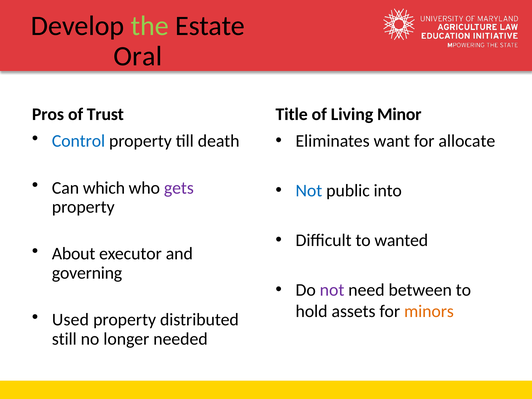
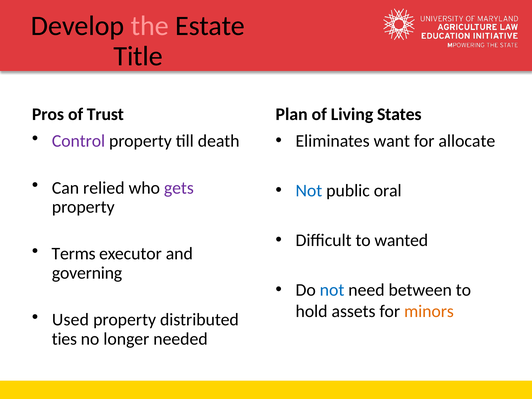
the colour: light green -> pink (150, 26)
Oral: Oral -> Title (138, 56)
Title: Title -> Plan (292, 114)
Minor: Minor -> States (399, 114)
Control colour: blue -> purple (78, 141)
which: which -> relied (104, 188)
into: into -> oral (388, 191)
About: About -> Terms (74, 254)
not colour: purple -> blue (332, 290)
still: still -> ties (64, 339)
